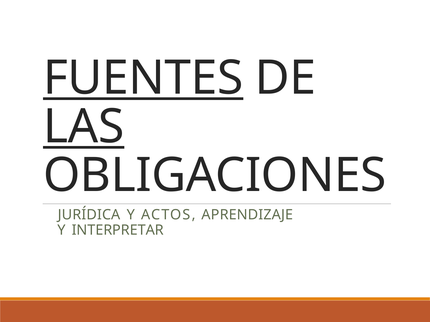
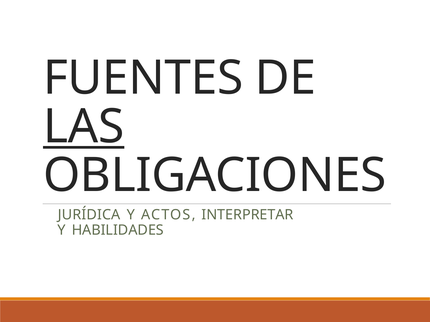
FUENTES underline: present -> none (143, 78)
APRENDIZAJE: APRENDIZAJE -> INTERPRETAR (248, 215)
INTERPRETAR: INTERPRETAR -> HABILIDADES (118, 231)
